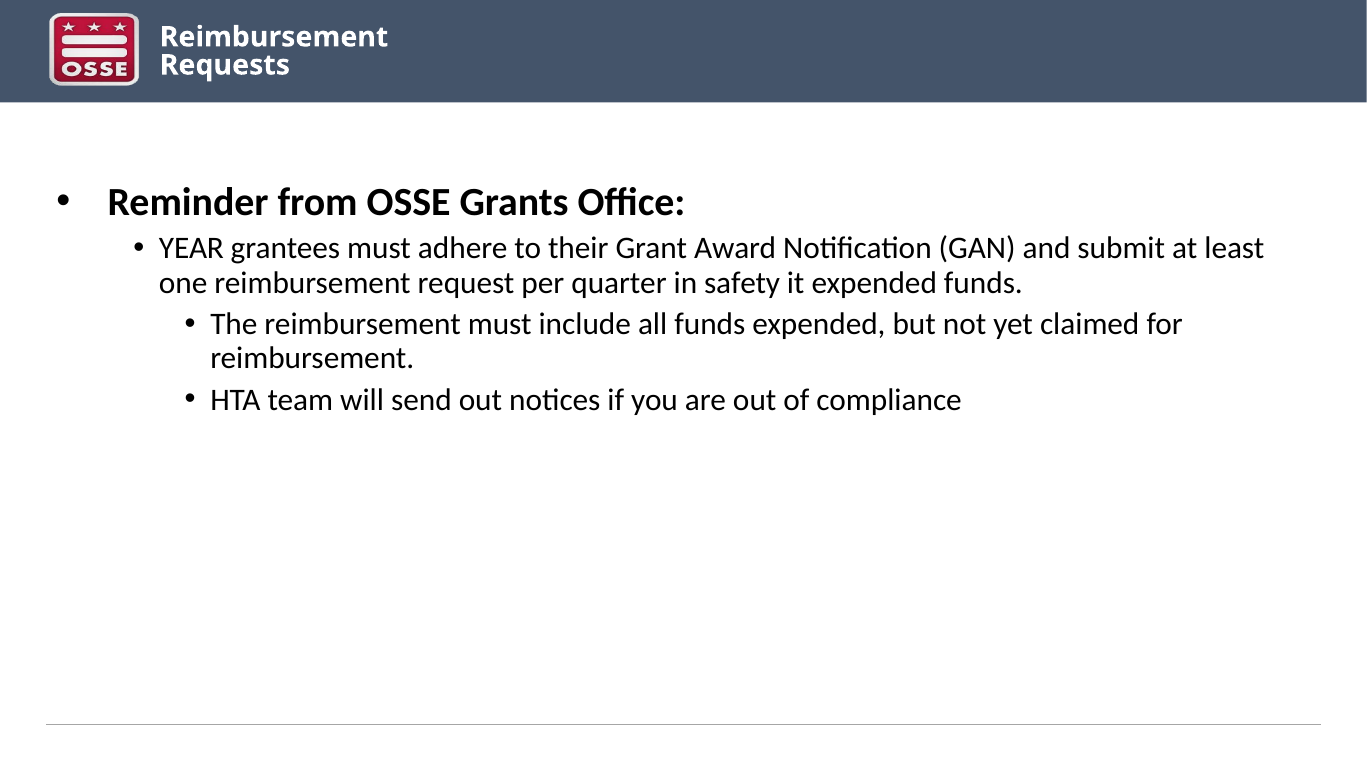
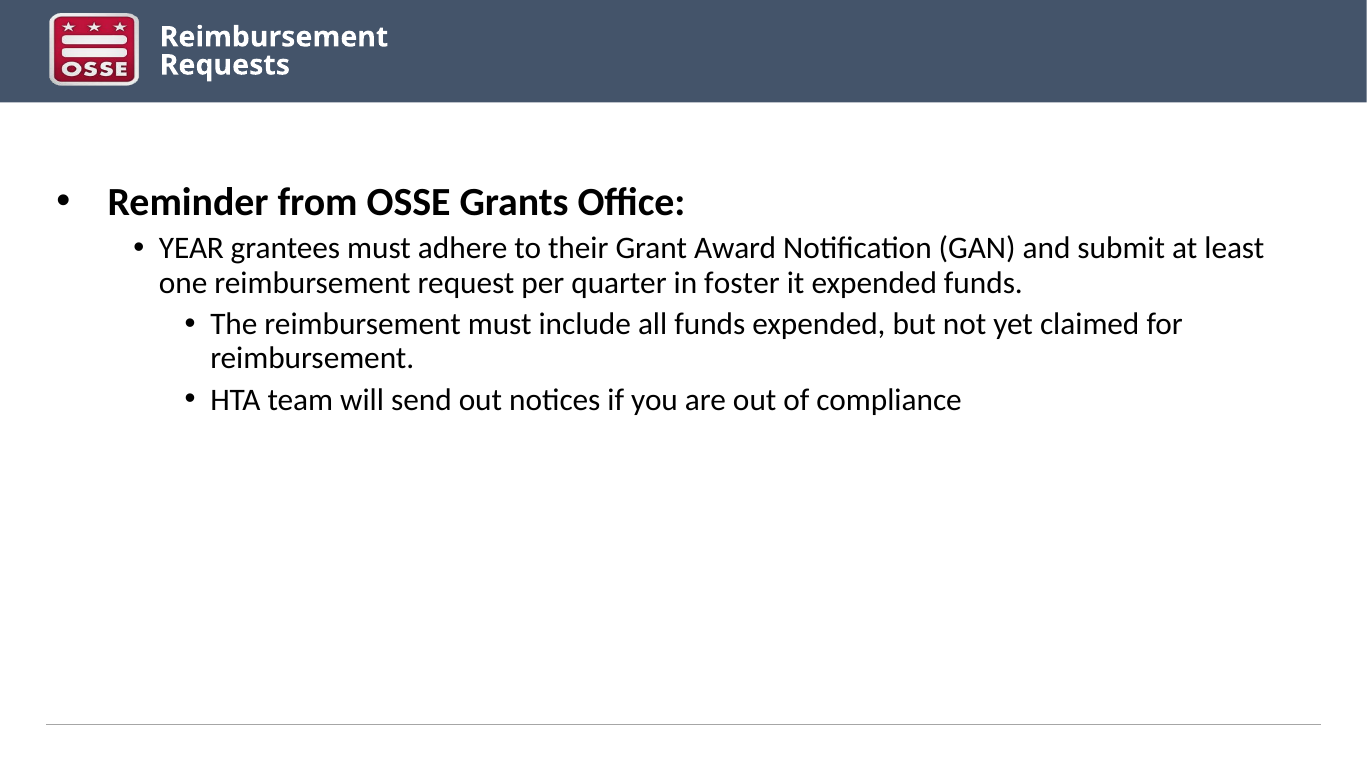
safety: safety -> foster (742, 283)
